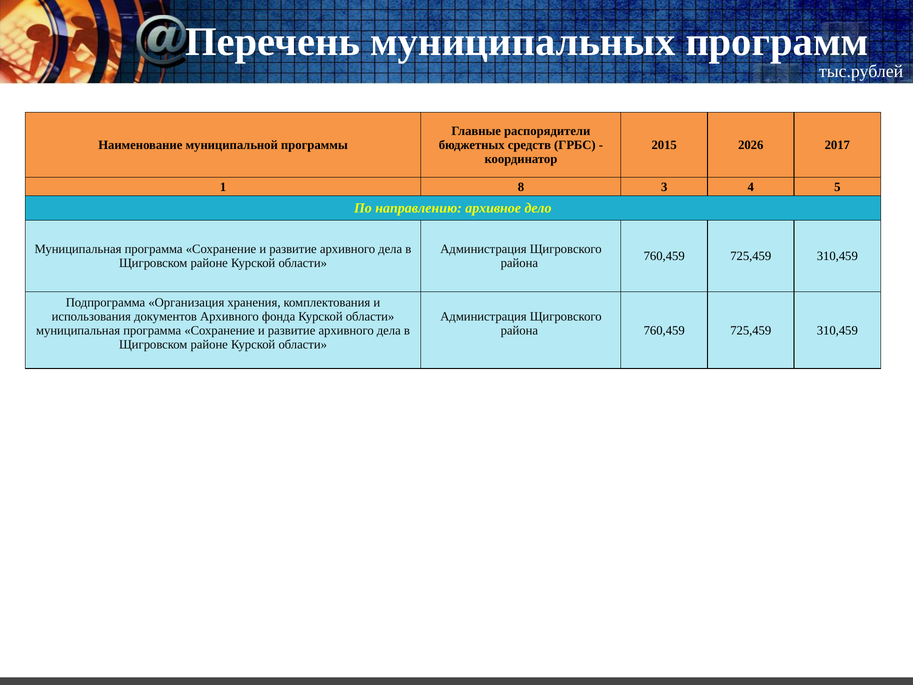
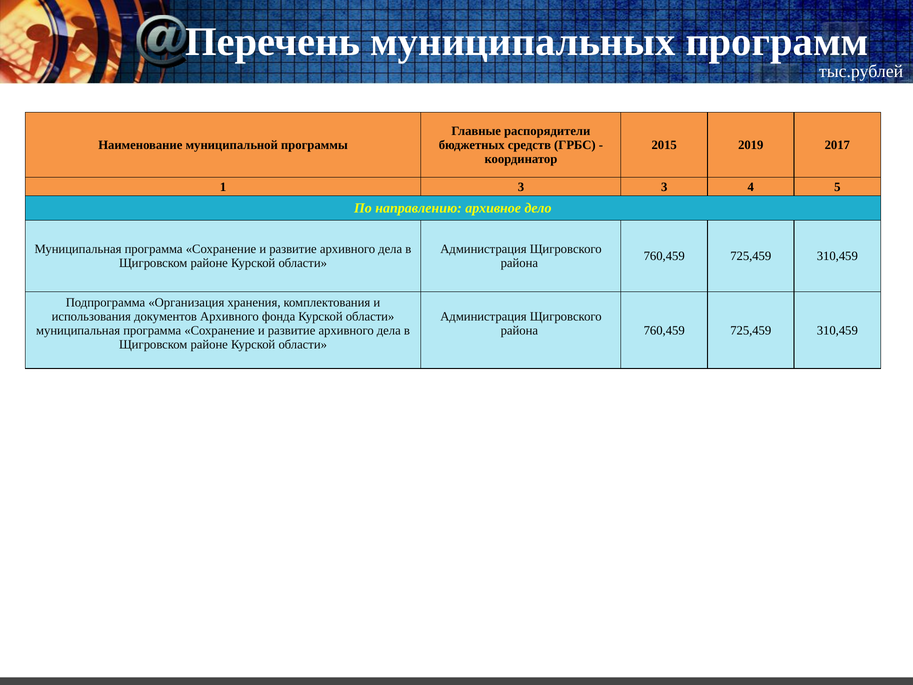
2026: 2026 -> 2019 (751, 145)
1 8: 8 -> 3 (521, 187)
